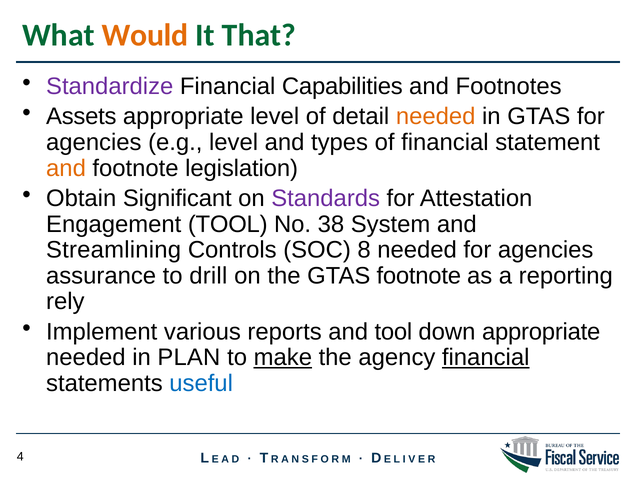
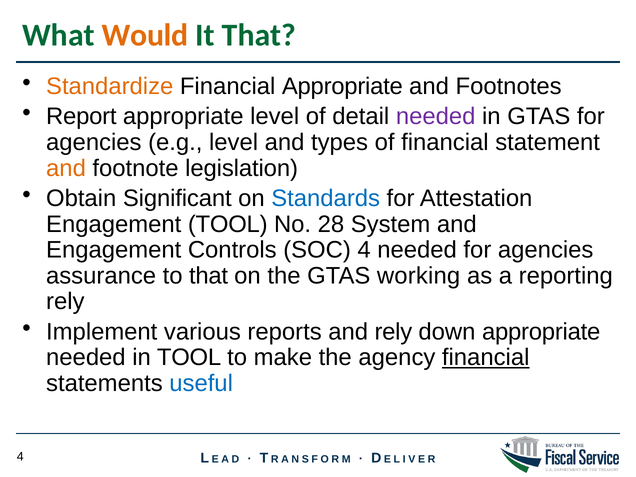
Standardize colour: purple -> orange (110, 86)
Financial Capabilities: Capabilities -> Appropriate (342, 86)
Assets: Assets -> Report (81, 117)
needed colour: orange -> purple (436, 117)
Standards colour: purple -> blue (326, 198)
38: 38 -> 28 (331, 224)
Streamlining: Streamlining -> Engagement (114, 250)
SOC 8: 8 -> 4 (364, 250)
to drill: drill -> that (209, 276)
GTAS footnote: footnote -> working (419, 276)
and tool: tool -> rely (393, 332)
in PLAN: PLAN -> TOOL (189, 358)
make underline: present -> none (283, 358)
